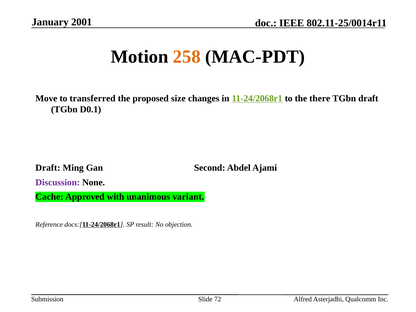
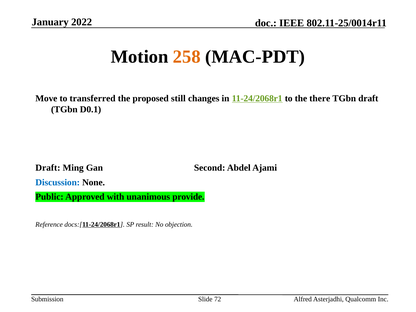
2001: 2001 -> 2022 (82, 22)
size: size -> still (178, 98)
Discussion colour: purple -> blue (58, 182)
Cache: Cache -> Public (49, 197)
variant: variant -> provide (188, 197)
